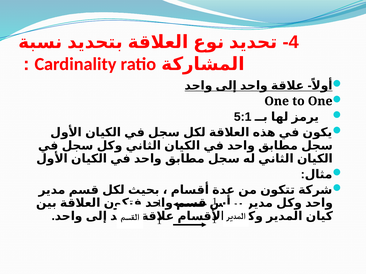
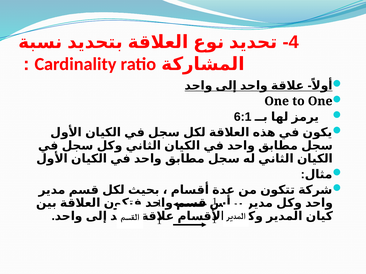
5:1: 5:1 -> 6:1 (243, 117)
